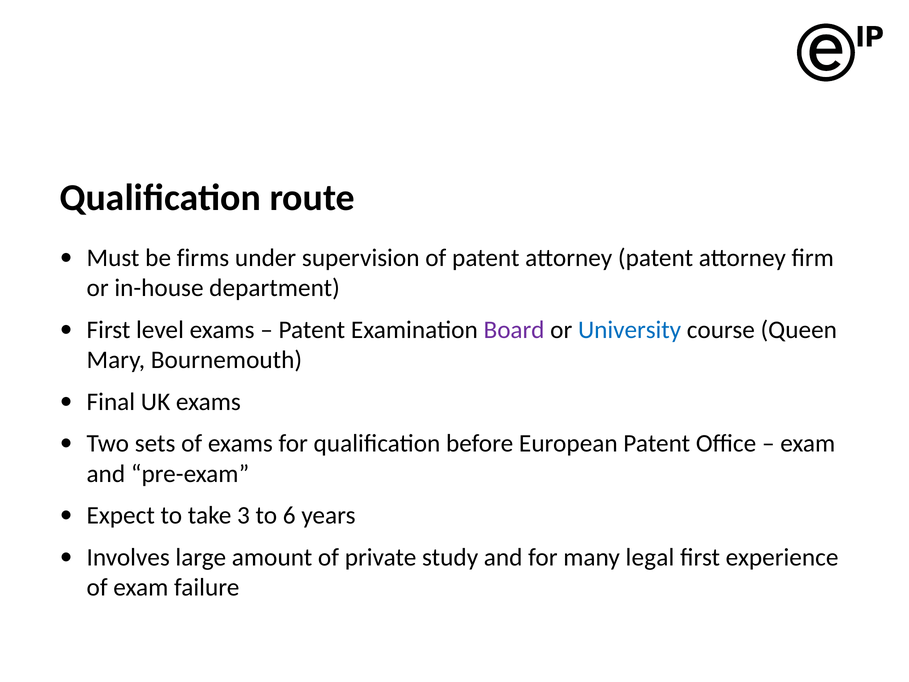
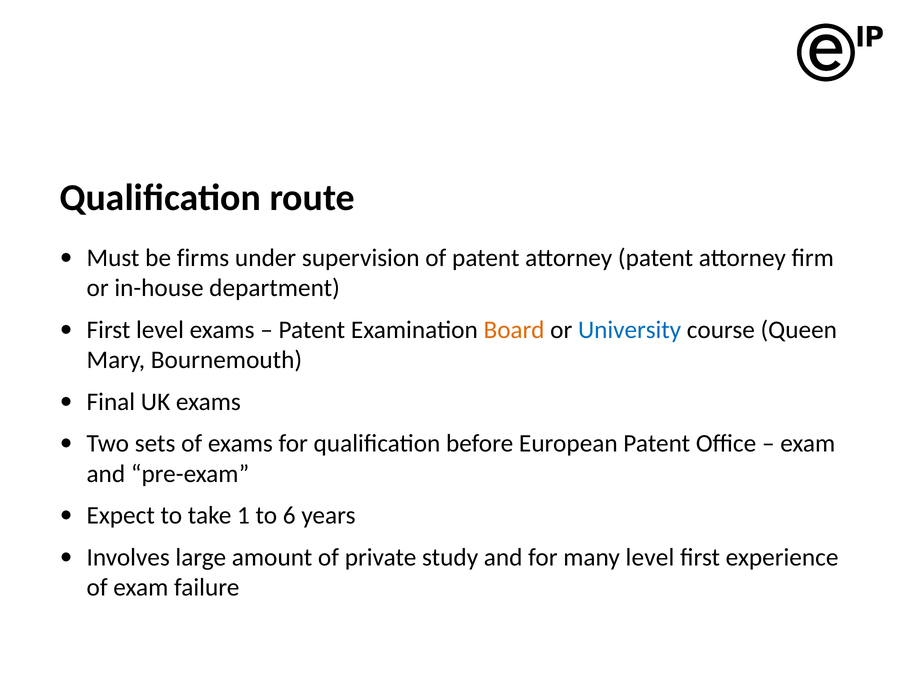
Board colour: purple -> orange (514, 330)
3: 3 -> 1 (243, 515)
many legal: legal -> level (650, 557)
